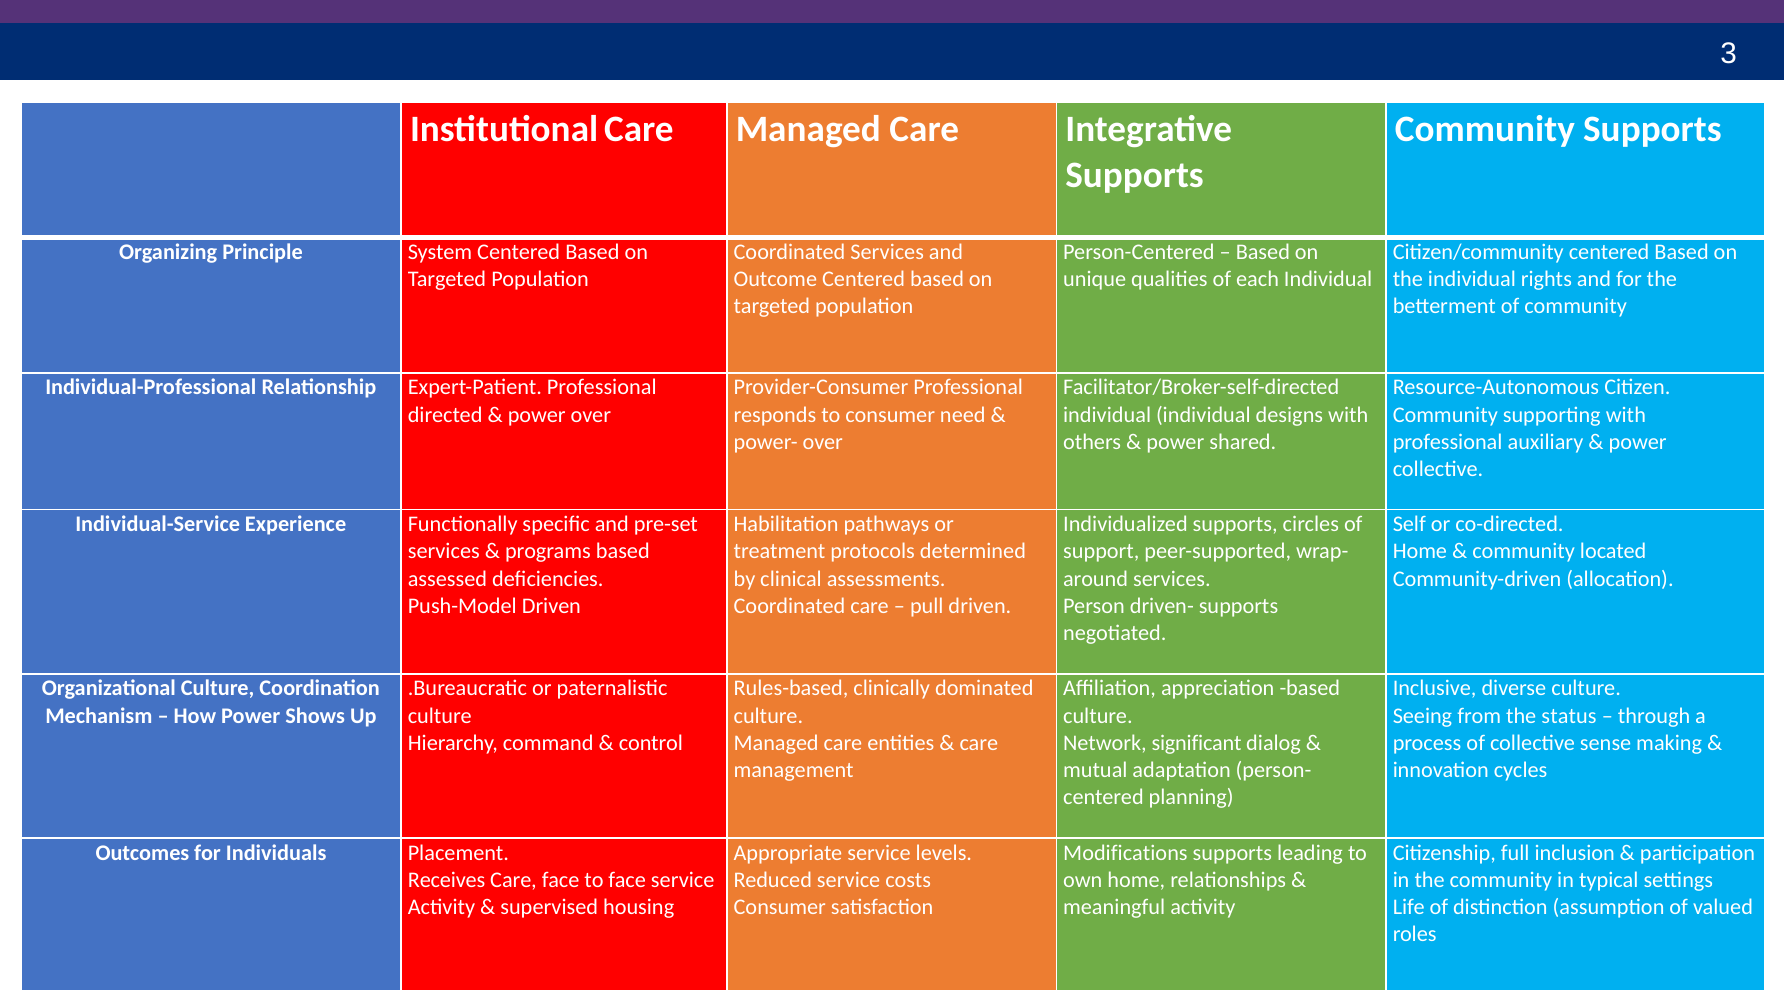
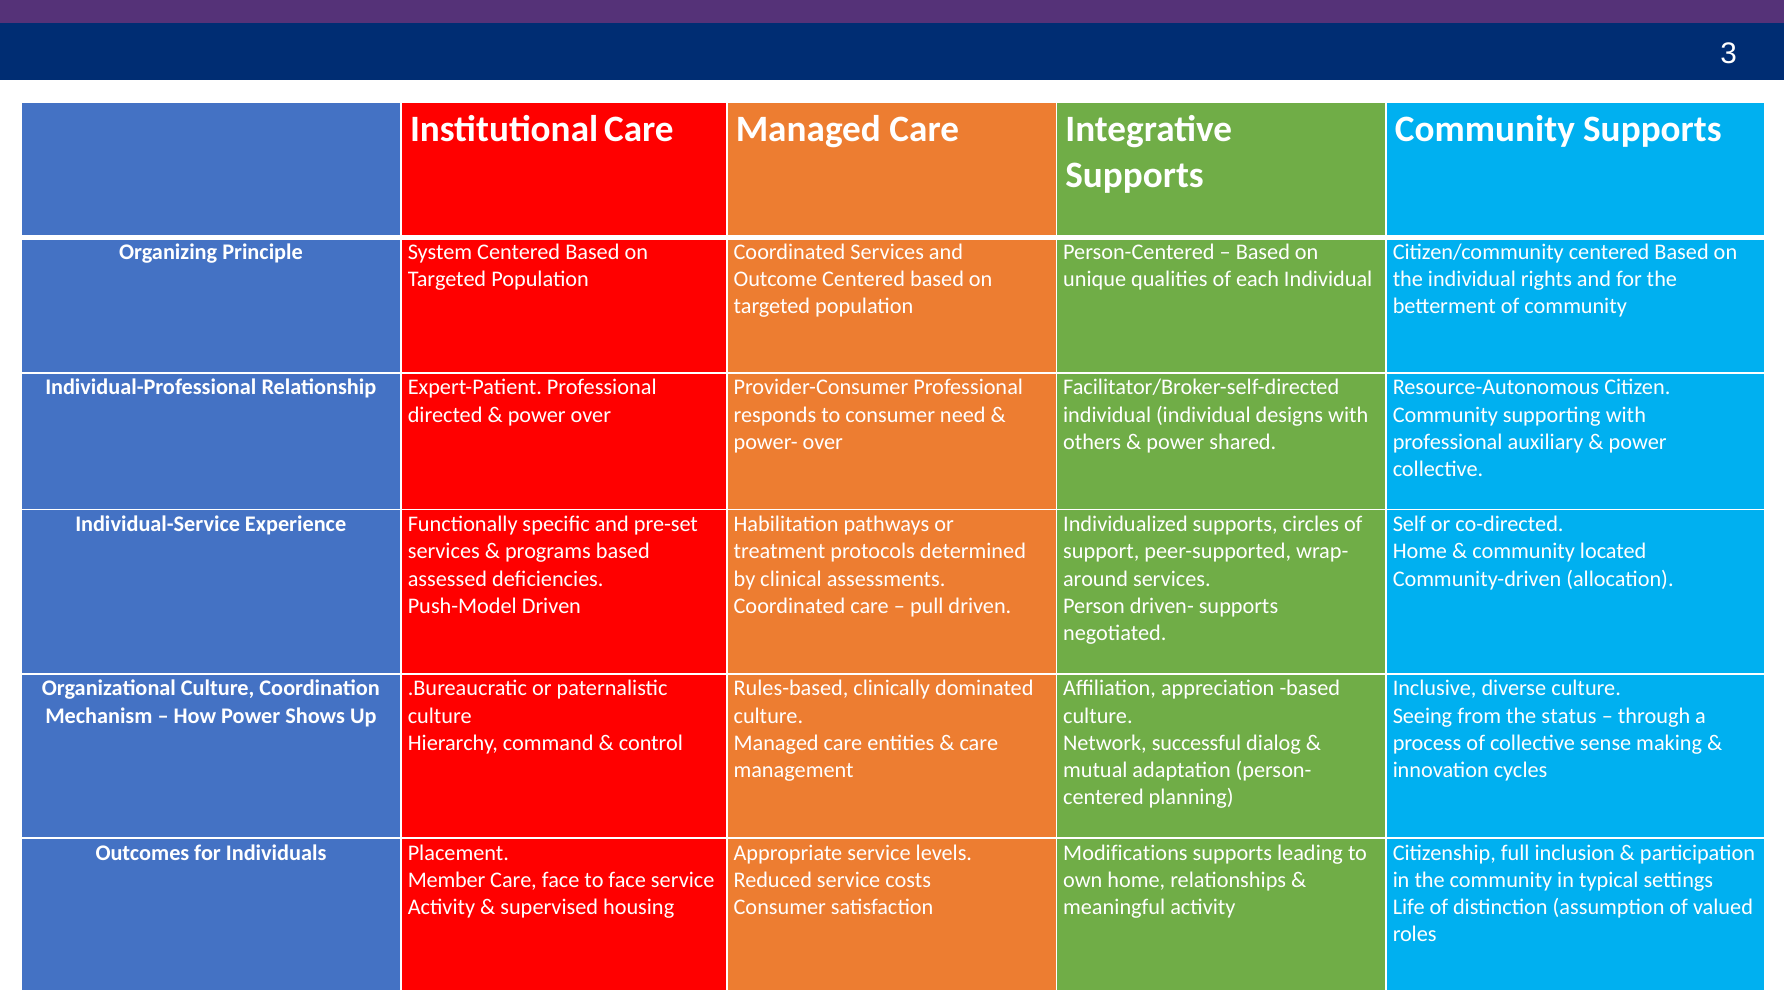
significant: significant -> successful (1197, 743)
Receives: Receives -> Member (447, 879)
